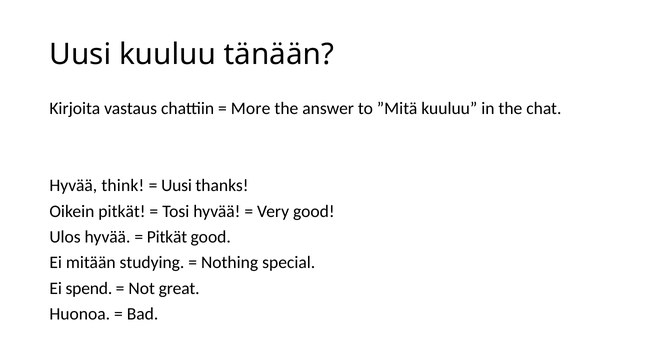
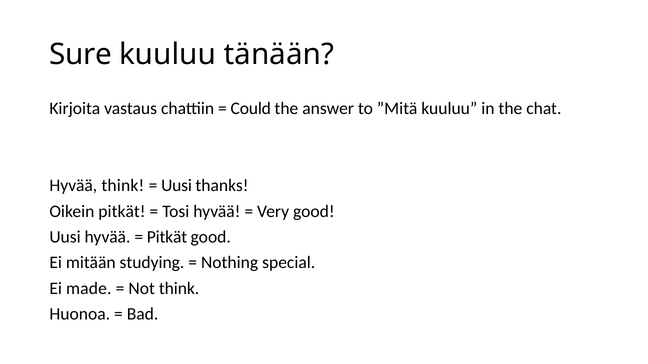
Uusi: Uusi -> Sure (81, 54)
More: More -> Could (251, 109)
Ulos: Ulos -> Uusi (65, 237)
spend: spend -> made (89, 289)
Not great: great -> think (179, 289)
